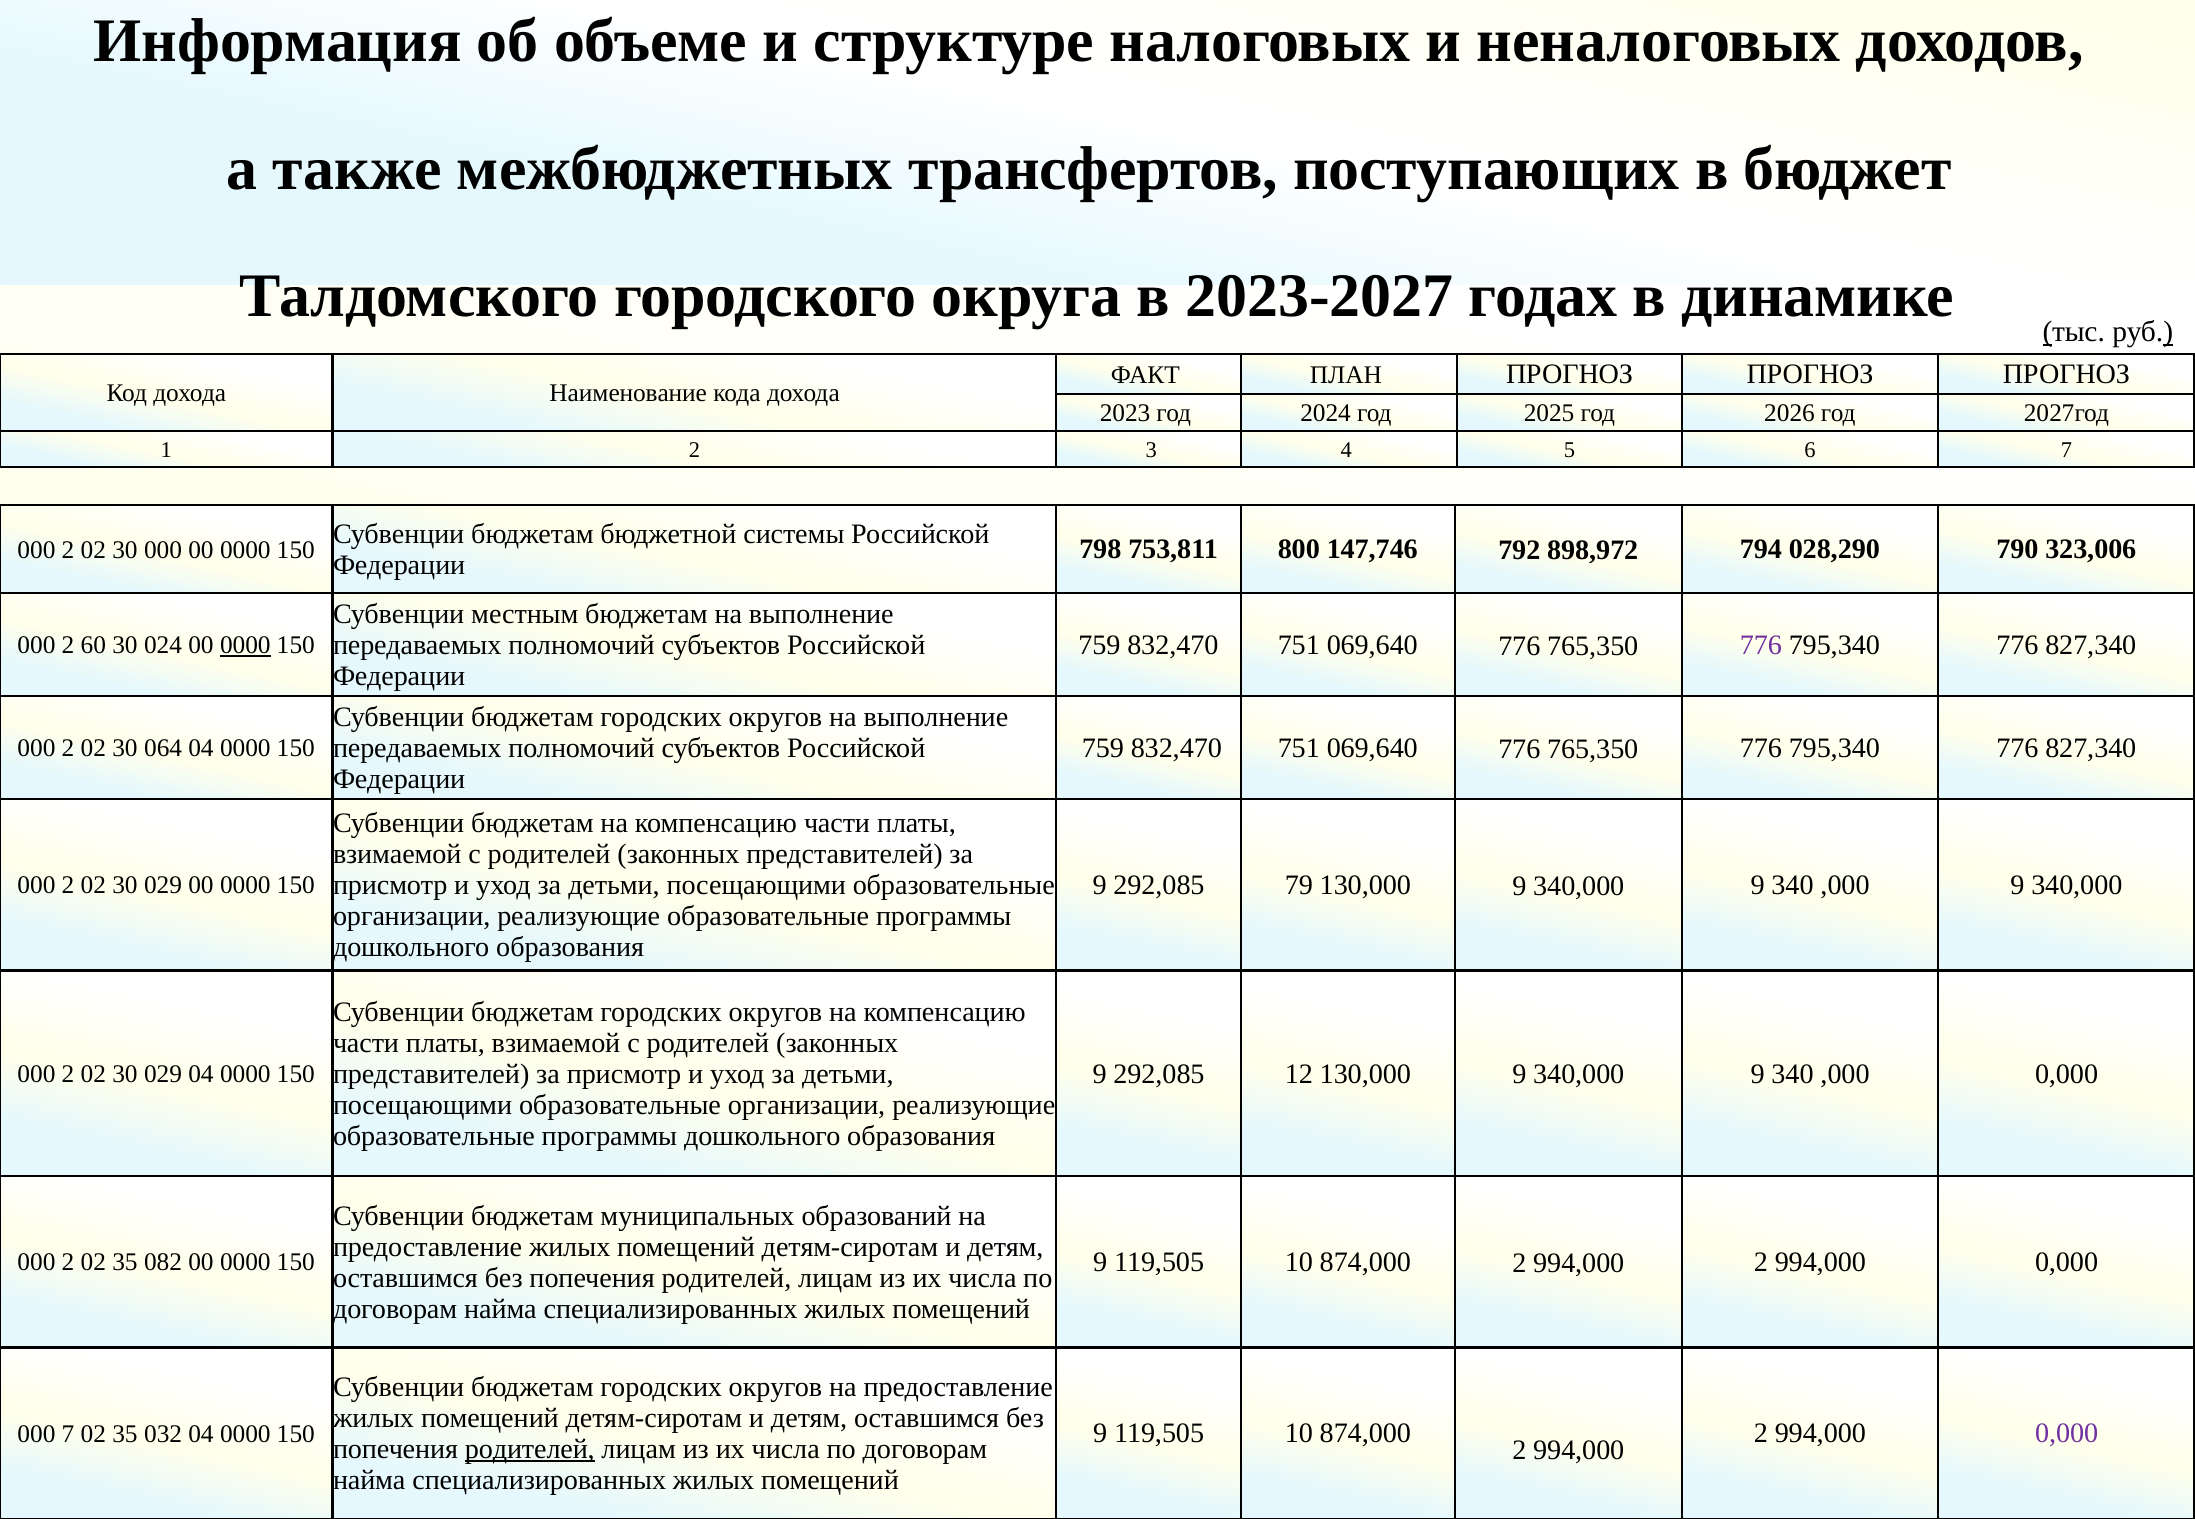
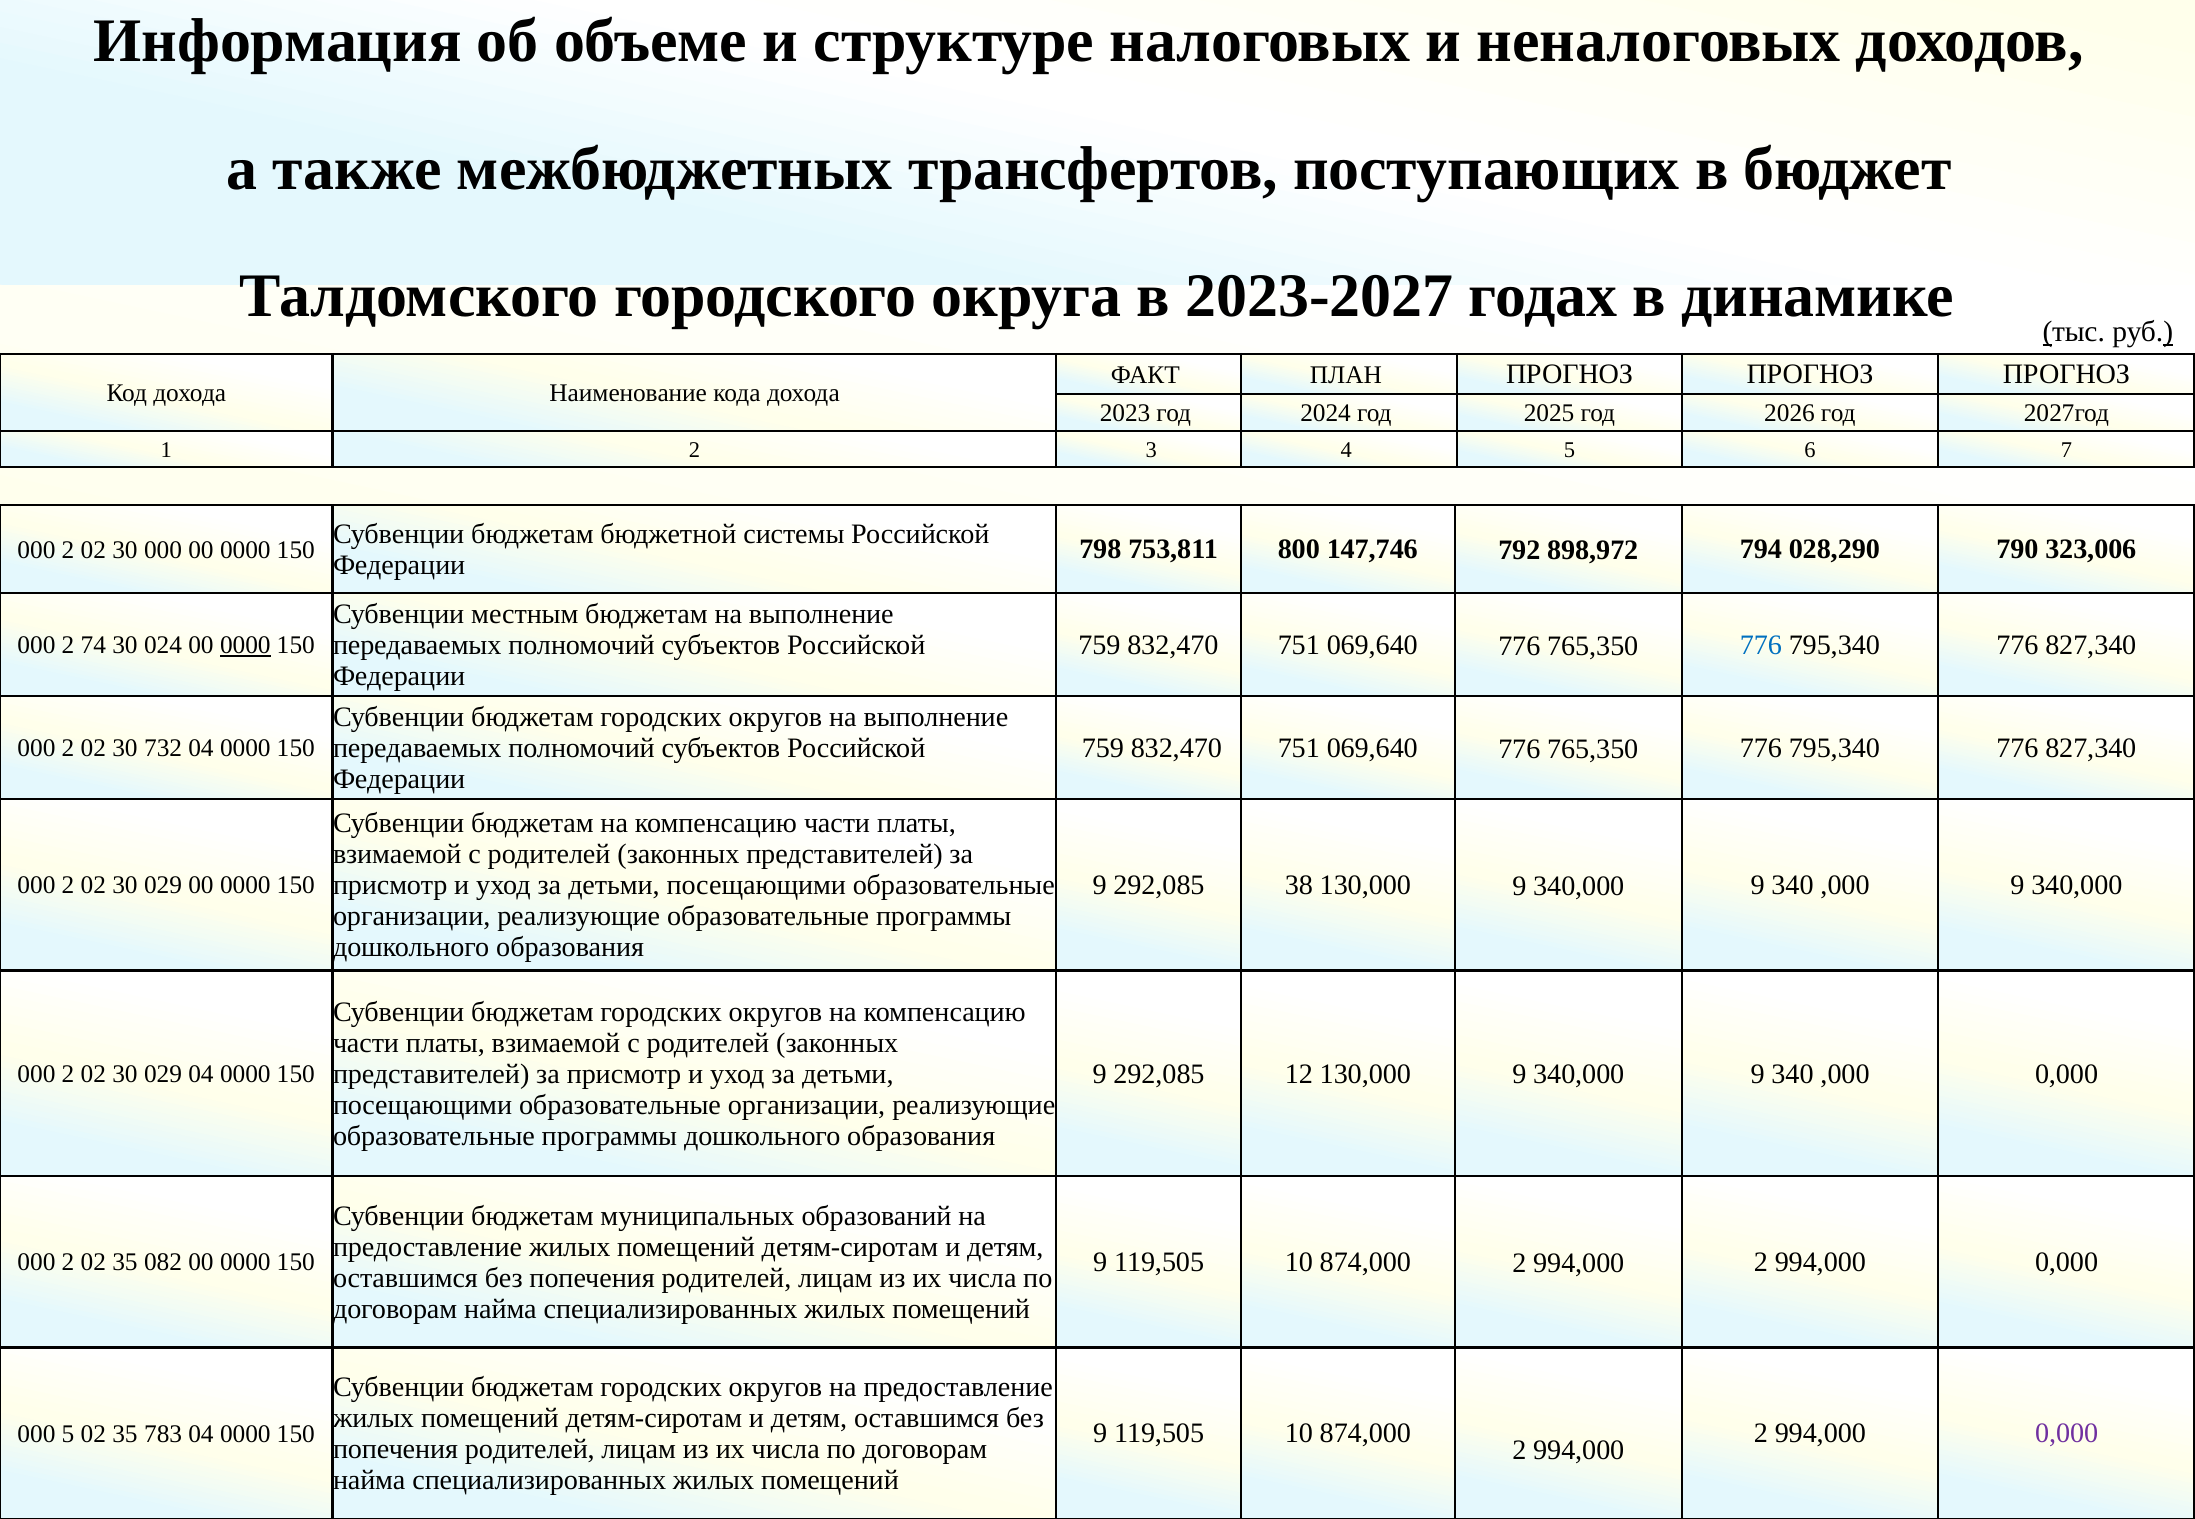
776 colour: purple -> blue (1761, 645)
60: 60 -> 74 (93, 645)
064: 064 -> 732 (163, 749)
79: 79 -> 38 (1299, 886)
000 7: 7 -> 5 (68, 1434)
032: 032 -> 783 (163, 1434)
родителей underline: present -> none (530, 1450)
